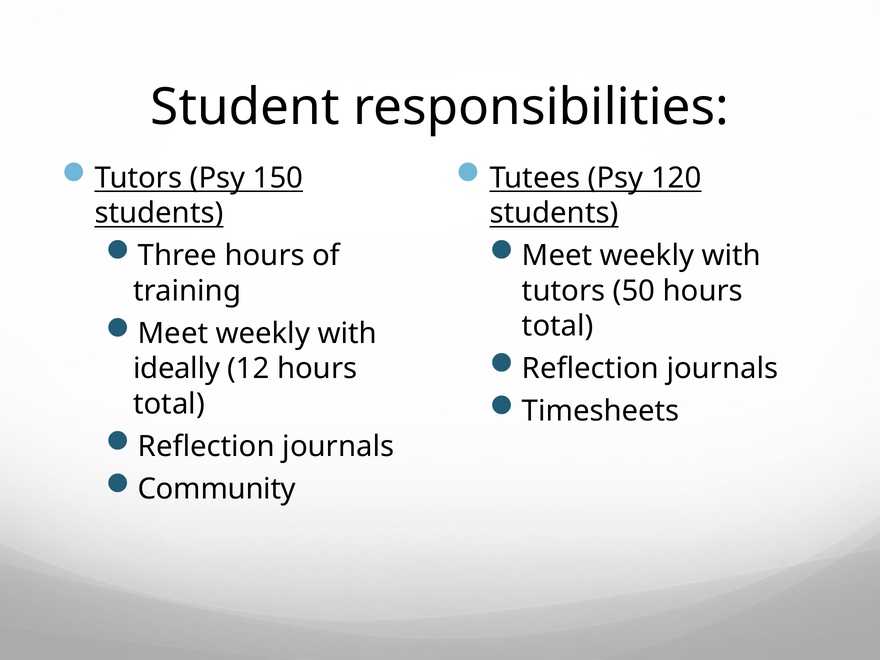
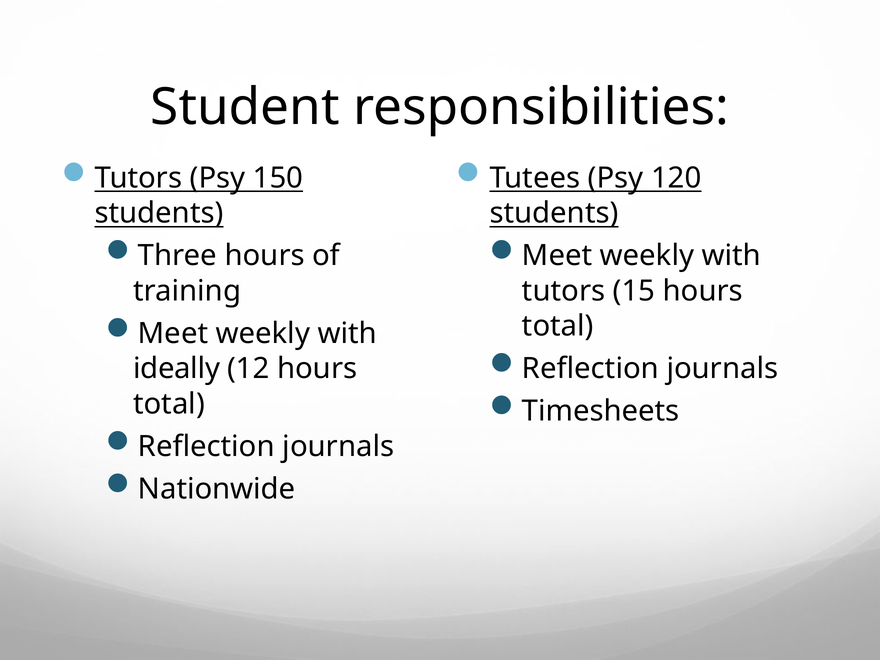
50: 50 -> 15 (634, 291)
Community: Community -> Nationwide (217, 489)
